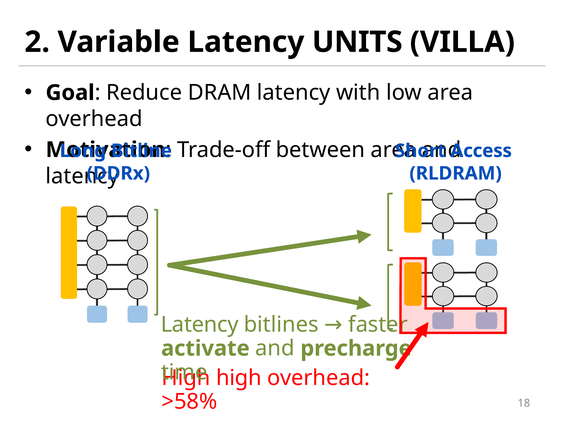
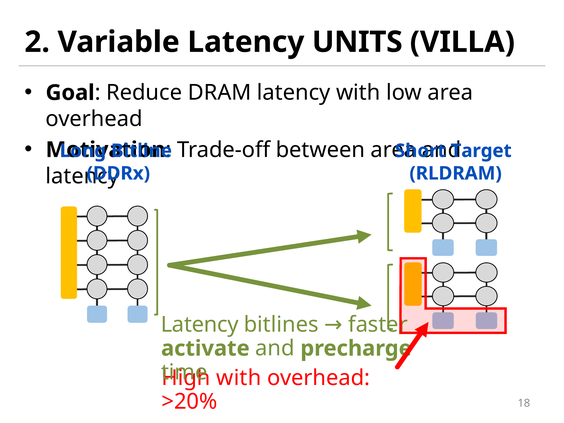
Access: Access -> Target (481, 151)
high: high -> with (239, 378)
>58%: >58% -> >20% (189, 402)
